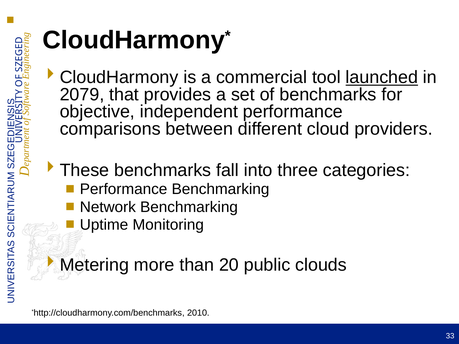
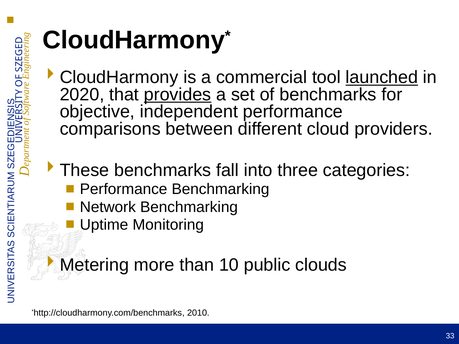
2079: 2079 -> 2020 (82, 95)
provides underline: none -> present (178, 95)
20: 20 -> 10 (229, 265)
